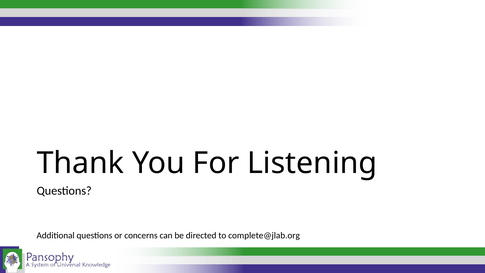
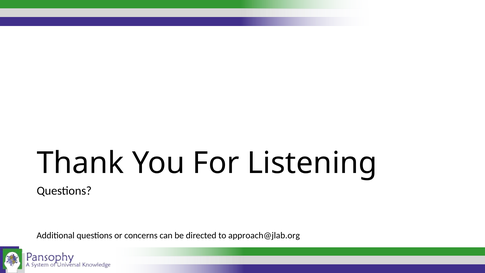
complete@jlab.org: complete@jlab.org -> approach@jlab.org (264, 235)
